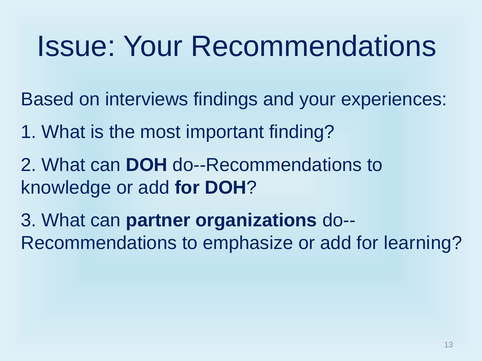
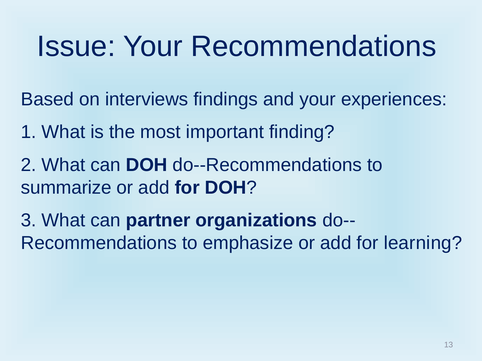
knowledge: knowledge -> summarize (66, 188)
